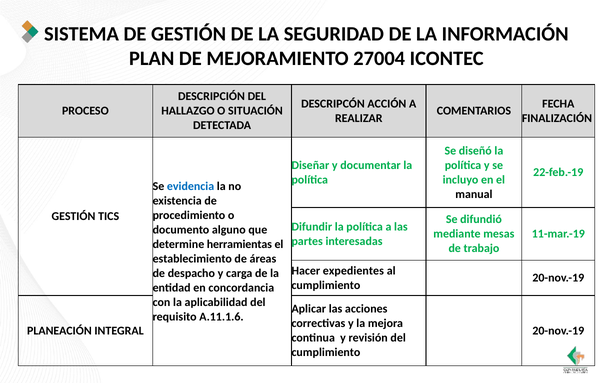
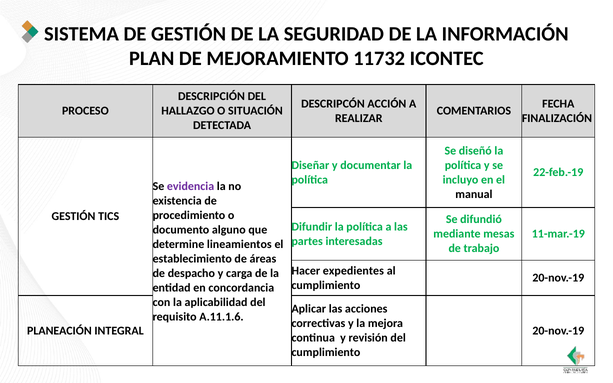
27004: 27004 -> 11732 (379, 58)
evidencia colour: blue -> purple (191, 186)
herramientas: herramientas -> lineamientos (239, 244)
